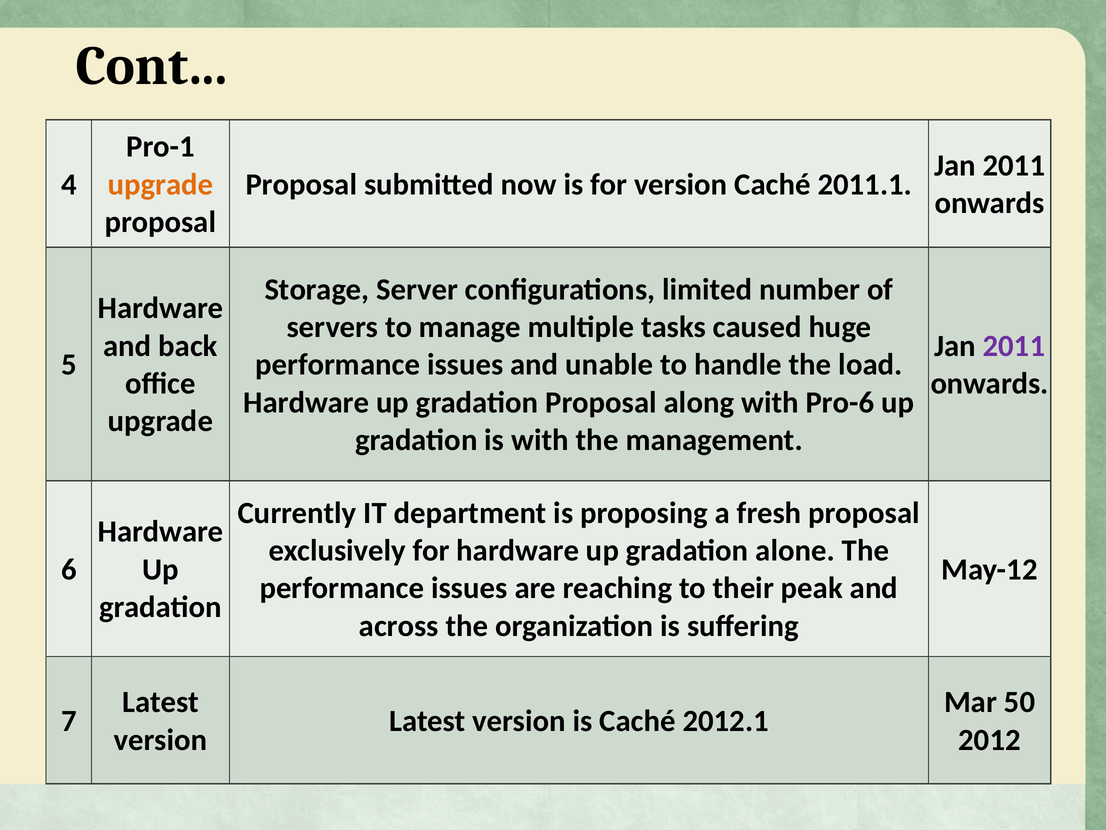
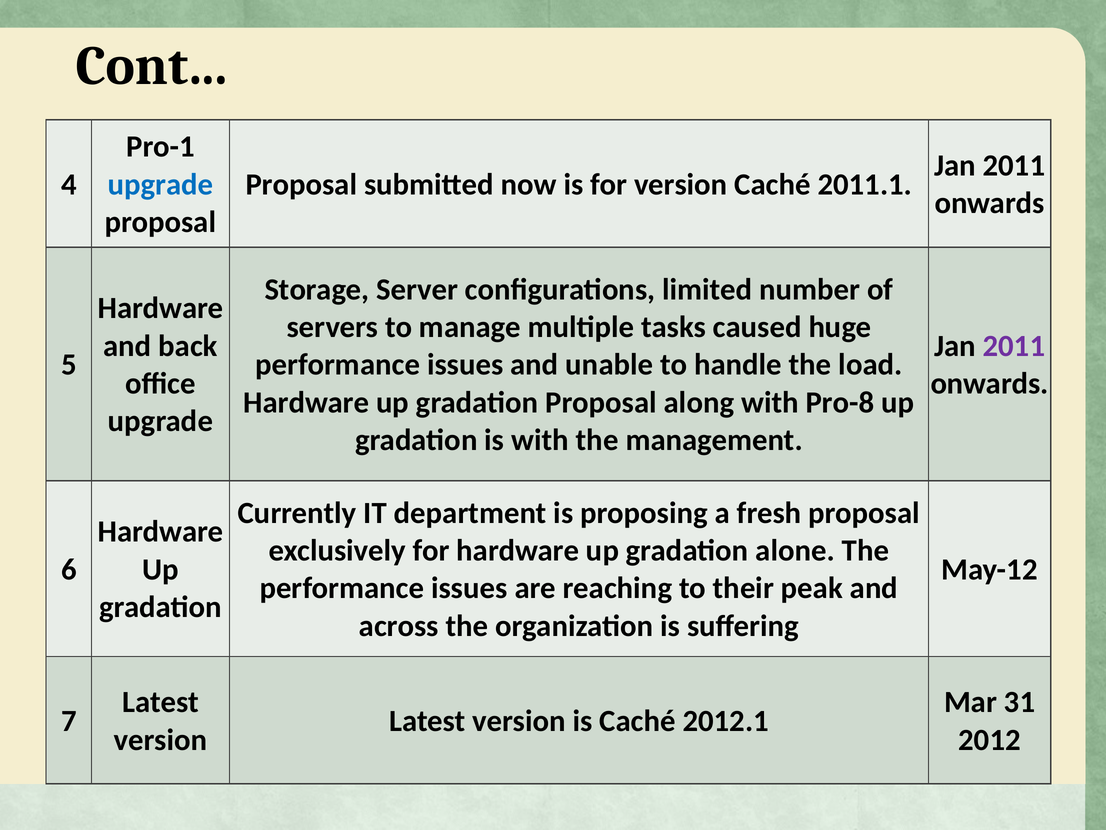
upgrade colour: orange -> blue (161, 184)
Pro-6: Pro-6 -> Pro-8 (840, 402)
50: 50 -> 31 (1019, 702)
